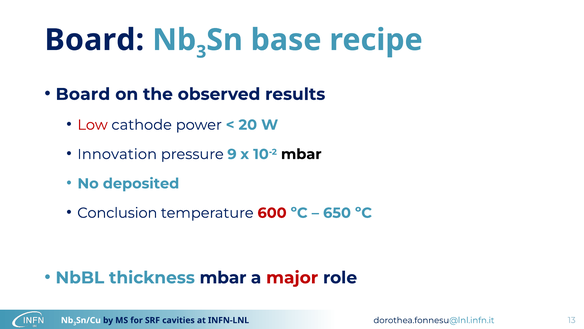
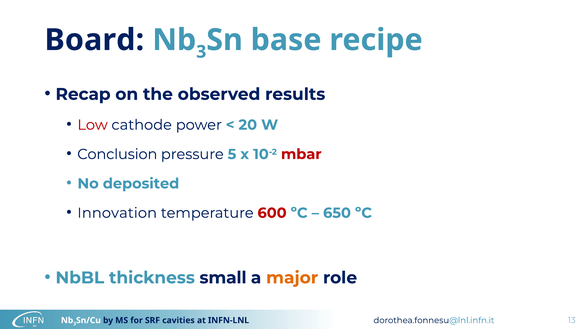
Board: Board -> Recap (83, 94)
Innovation: Innovation -> Conclusion (117, 154)
9: 9 -> 5 (232, 154)
mbar colour: black -> red (301, 154)
Conclusion: Conclusion -> Innovation (117, 213)
thickness mbar: mbar -> small (223, 277)
major colour: red -> orange (292, 277)
